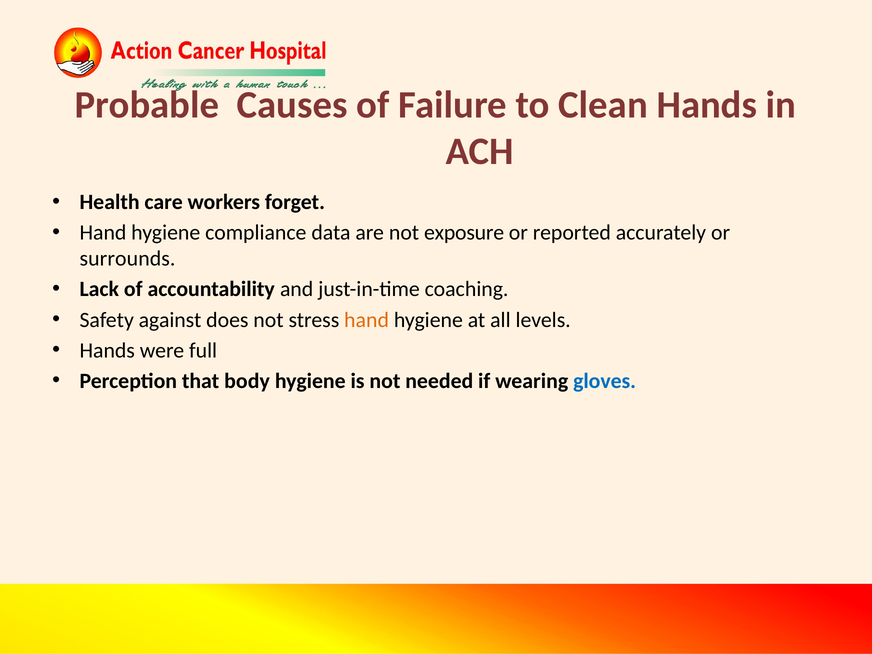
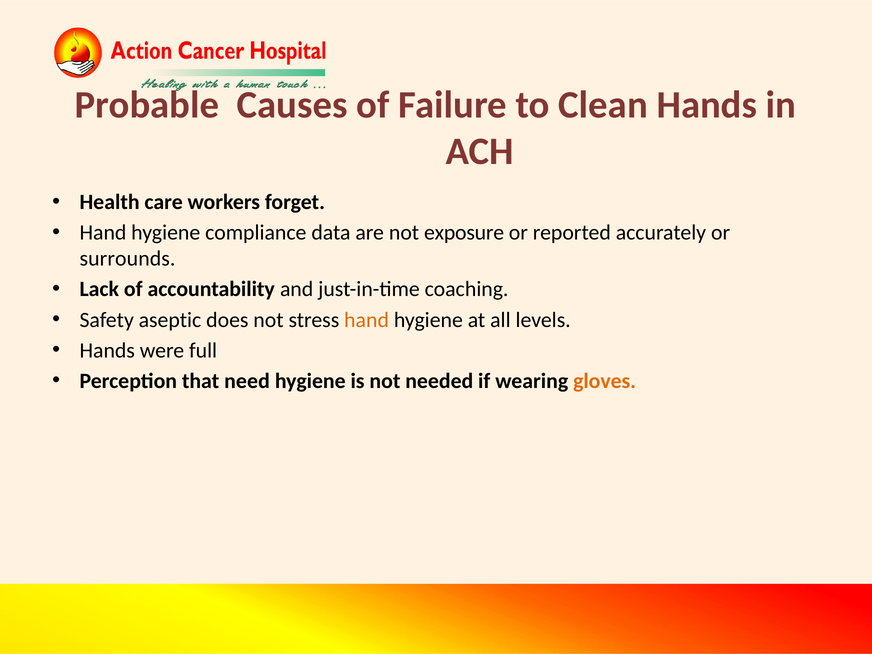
against: against -> aseptic (170, 320)
body: body -> need (247, 381)
gloves colour: blue -> orange (605, 381)
